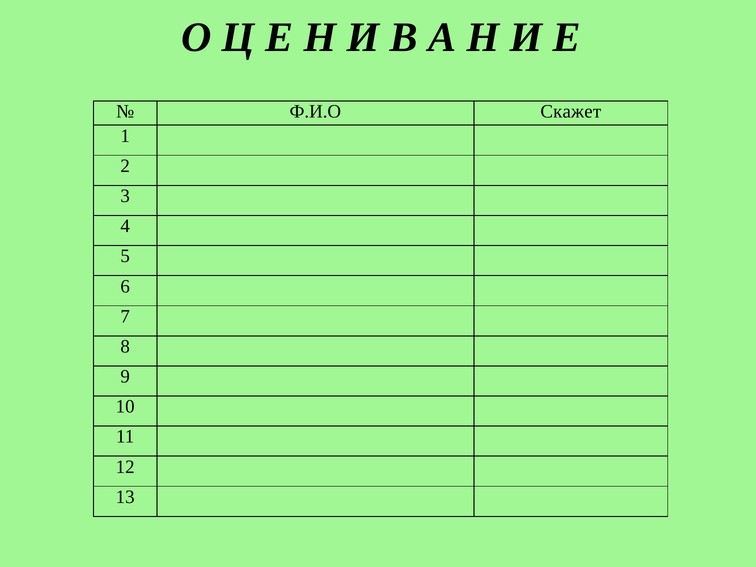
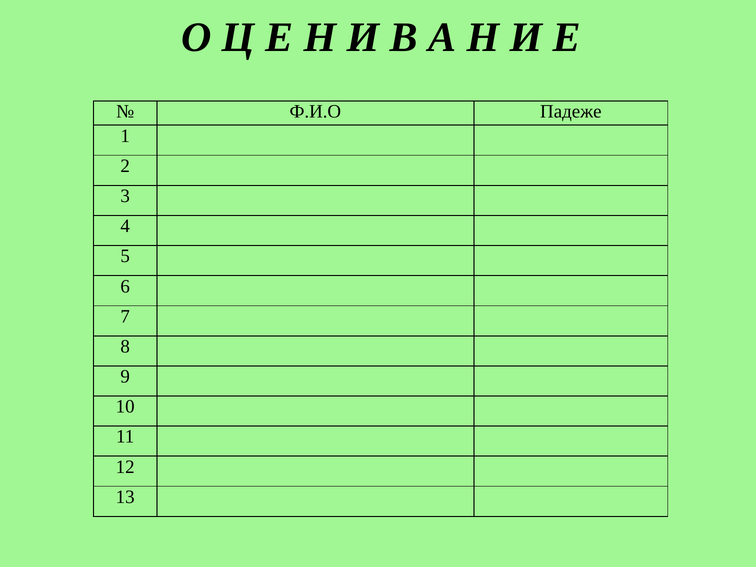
Скажет: Скажет -> Падеже (571, 111)
